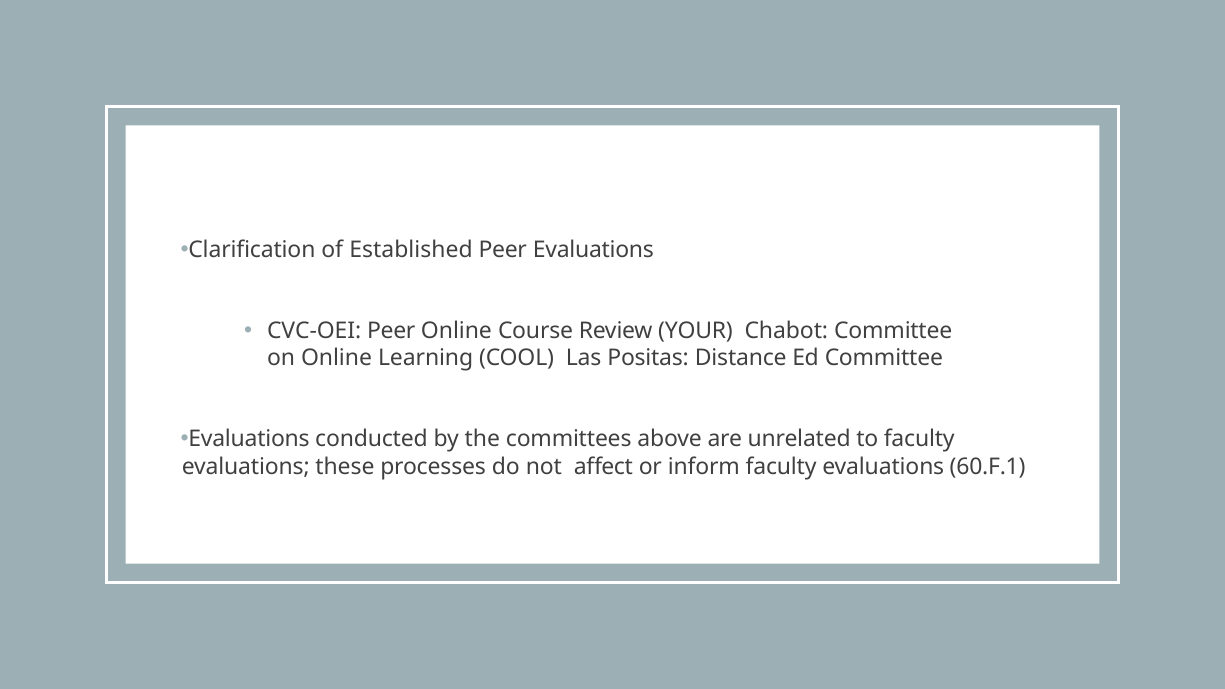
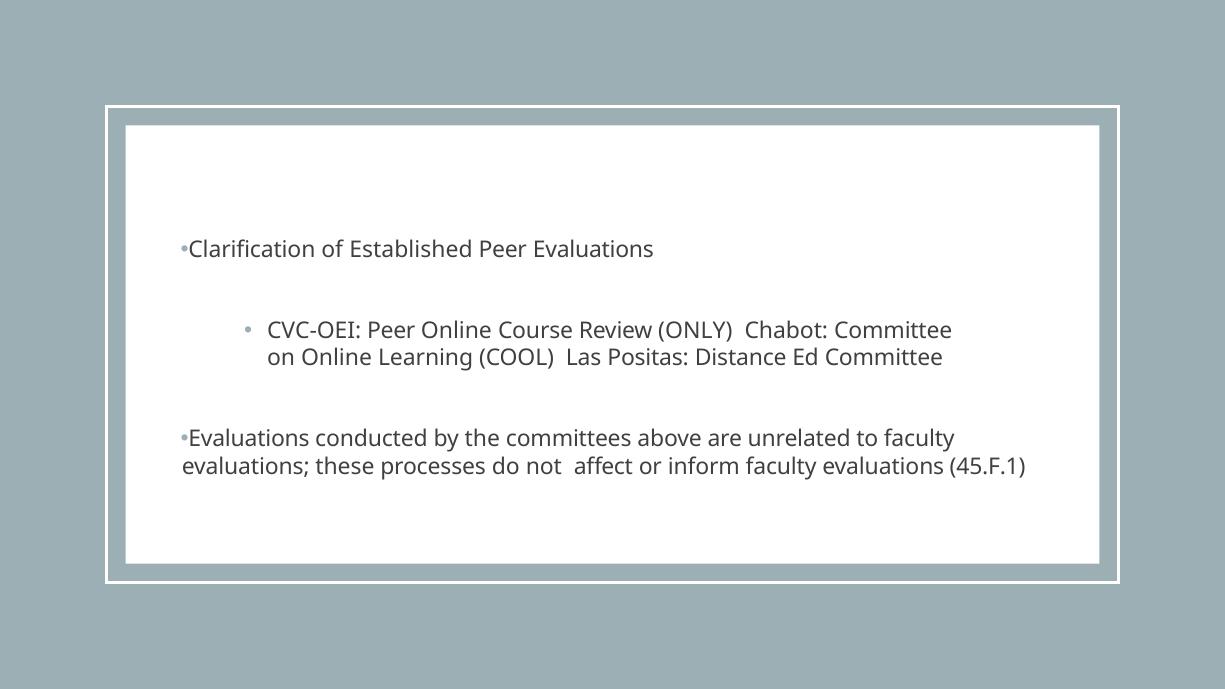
YOUR: YOUR -> ONLY (695, 331)
60.F.1: 60.F.1 -> 45.F.1 (988, 467)
